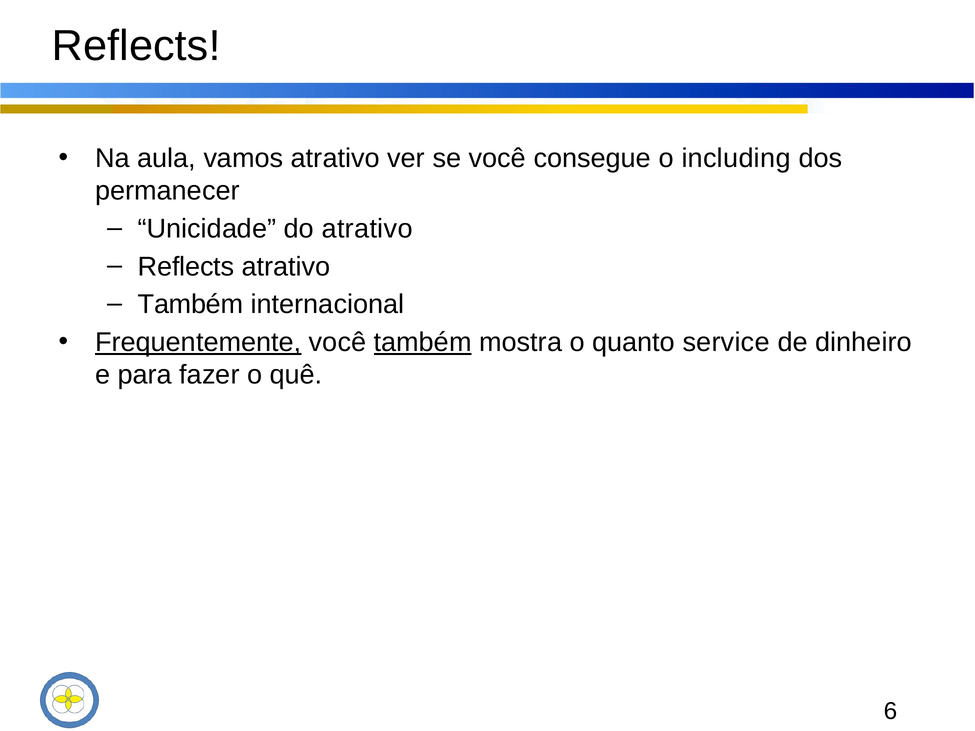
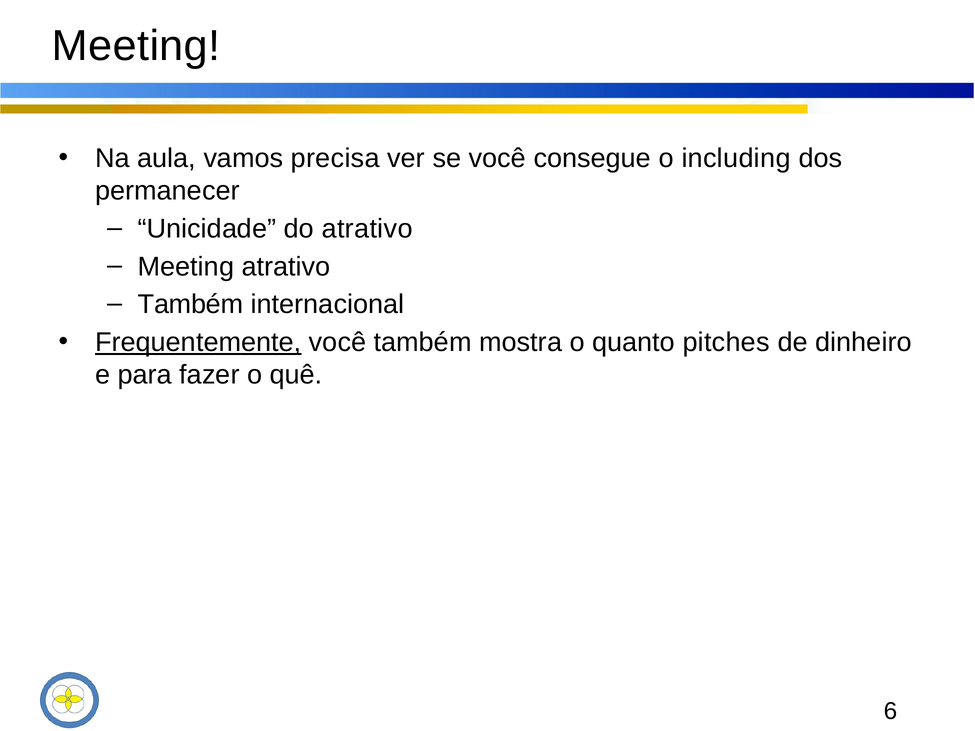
Reflects: Reflects -> Meeting (136, 46)
vamos atrativo: atrativo -> precisa (335, 158)
Reflects: Reflects -> Meeting (186, 267)
também underline: present -> none (423, 343)
service: service -> pitches (726, 343)
